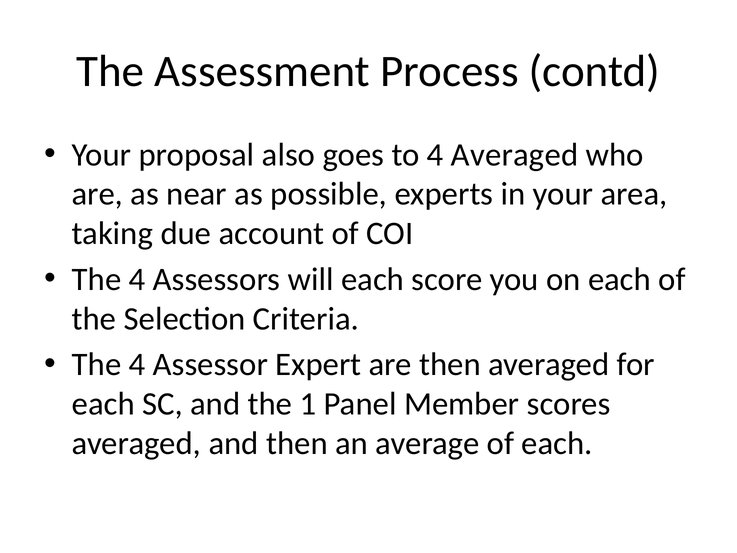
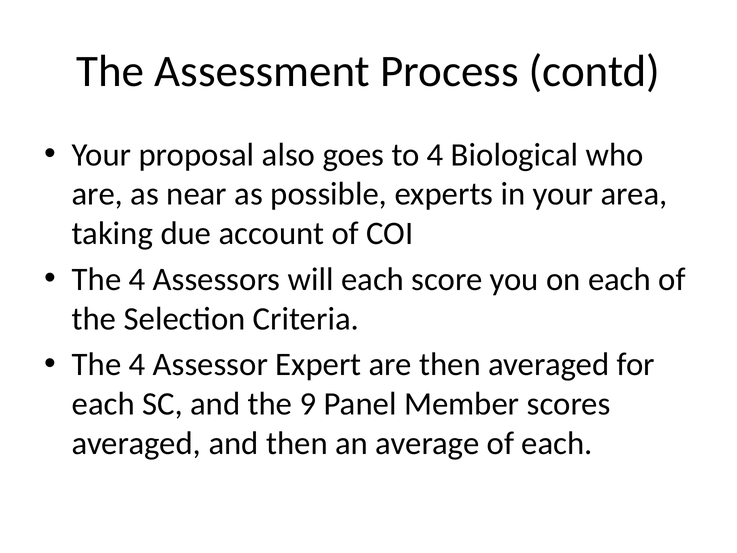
4 Averaged: Averaged -> Biological (515, 155)
1: 1 -> 9 (308, 404)
